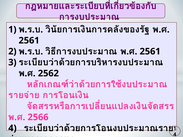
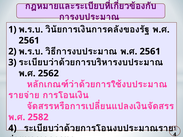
2566: 2566 -> 2582 (38, 117)
